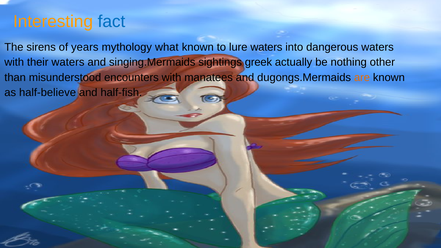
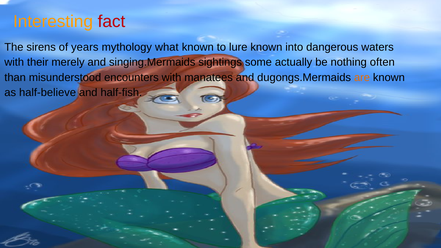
fact colour: blue -> red (111, 22)
lure waters: waters -> known (266, 47)
their waters: waters -> merely (68, 62)
greek: greek -> some (258, 62)
other: other -> often (382, 62)
